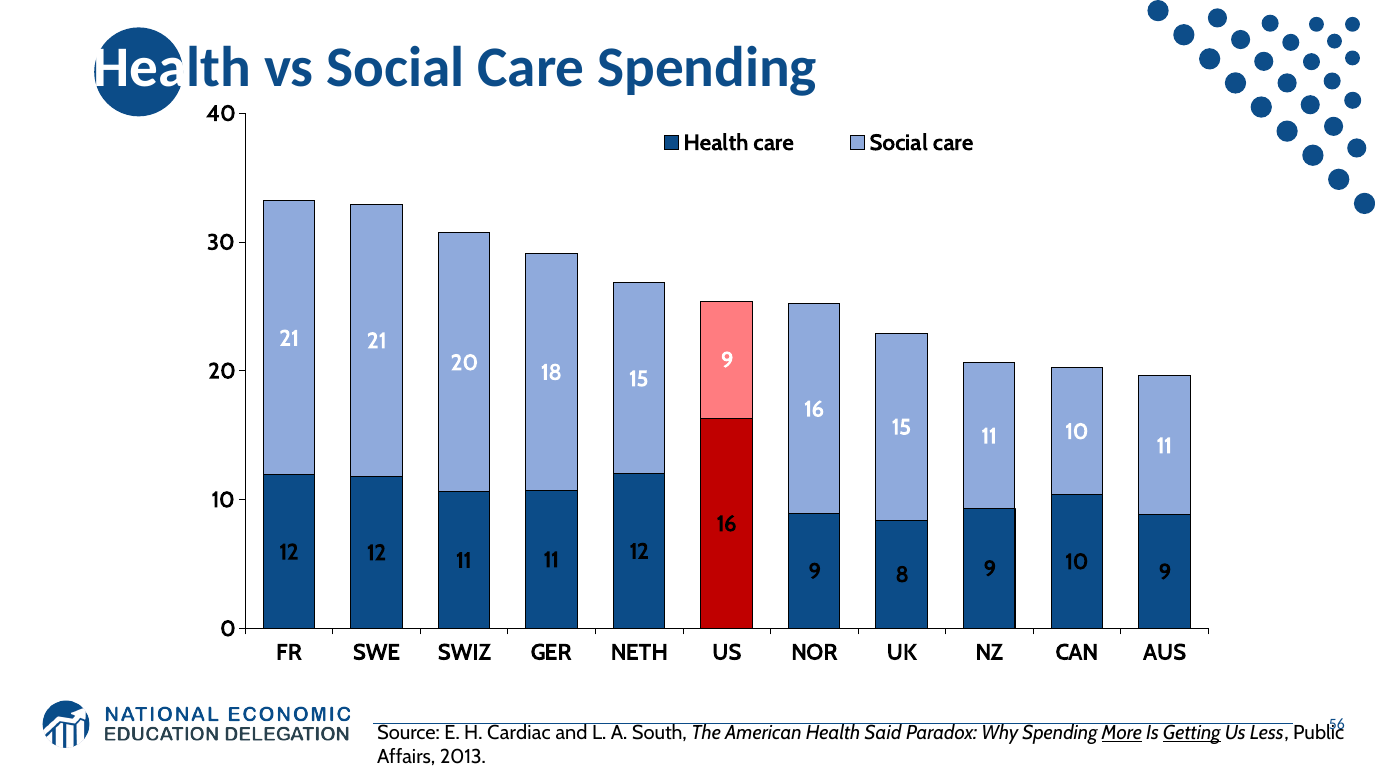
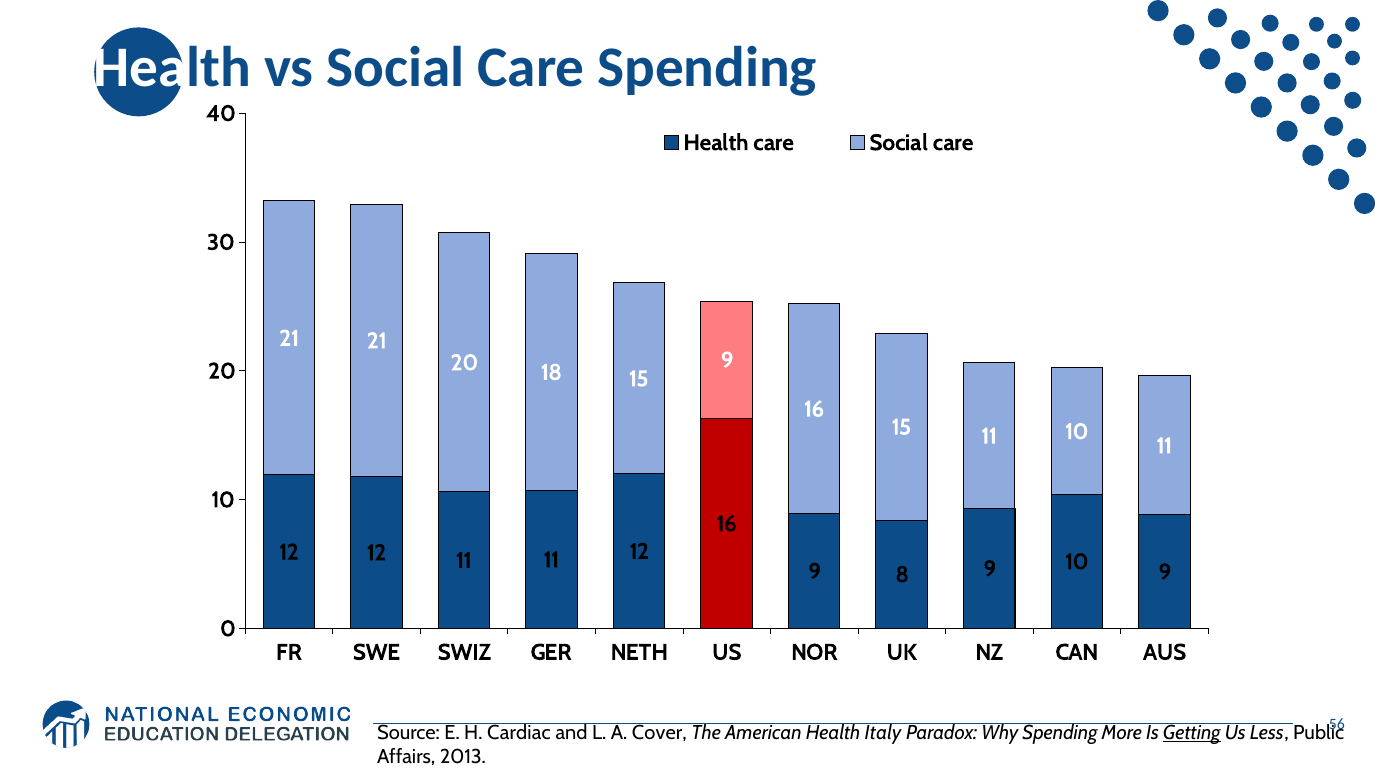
South: South -> Cover (659, 733)
Said: Said -> Italy (883, 733)
More underline: present -> none (1122, 733)
